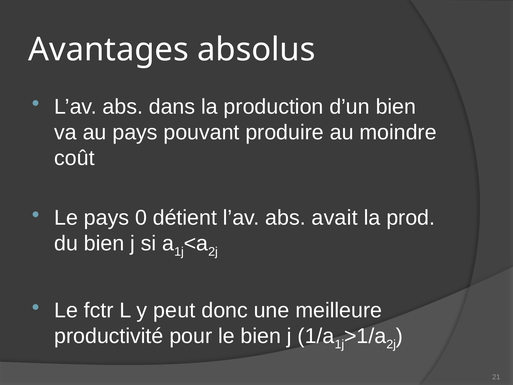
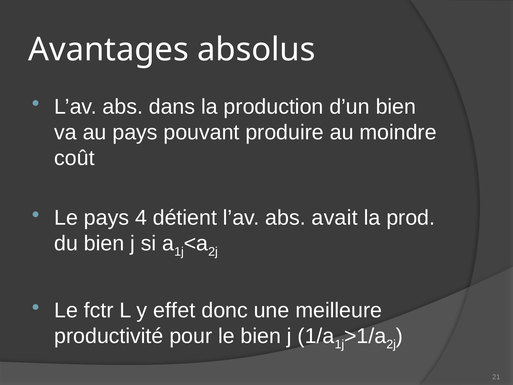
0: 0 -> 4 (141, 218)
peut: peut -> effet (174, 310)
